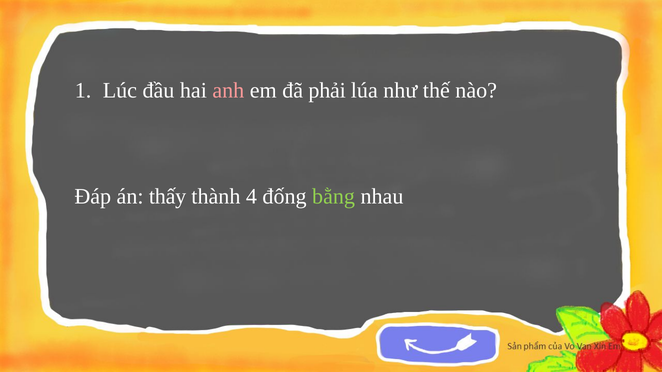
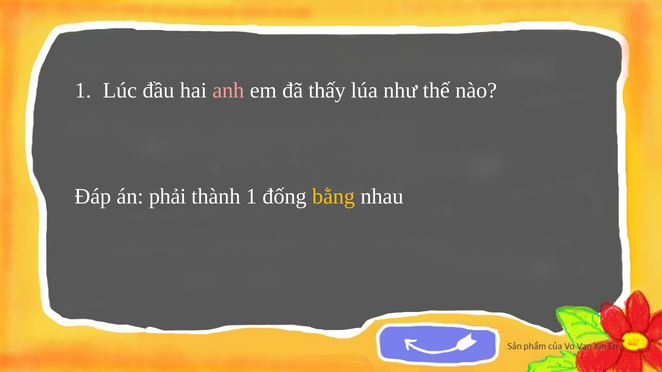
phải: phải -> thấy (327, 91)
thấy: thấy -> phải (168, 196)
thành 4: 4 -> 1 (251, 196)
bằng colour: light green -> yellow (334, 196)
